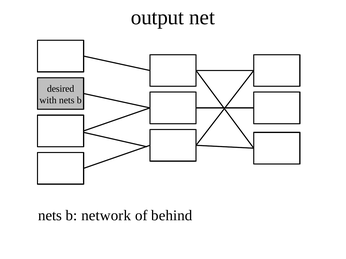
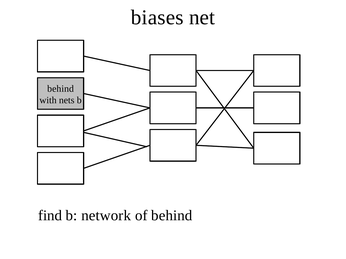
output: output -> biases (157, 17)
desired: desired -> behind (61, 89)
nets: nets -> find (50, 216)
